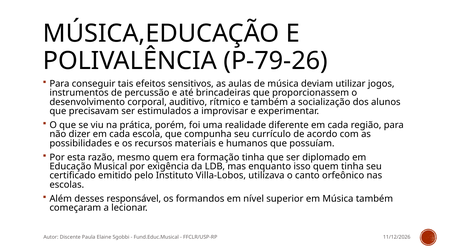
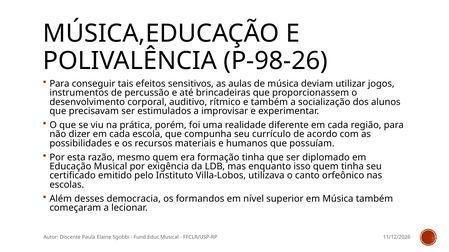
P-79-26: P-79-26 -> P-98-26 (276, 61)
responsável: responsável -> democracia (134, 199)
